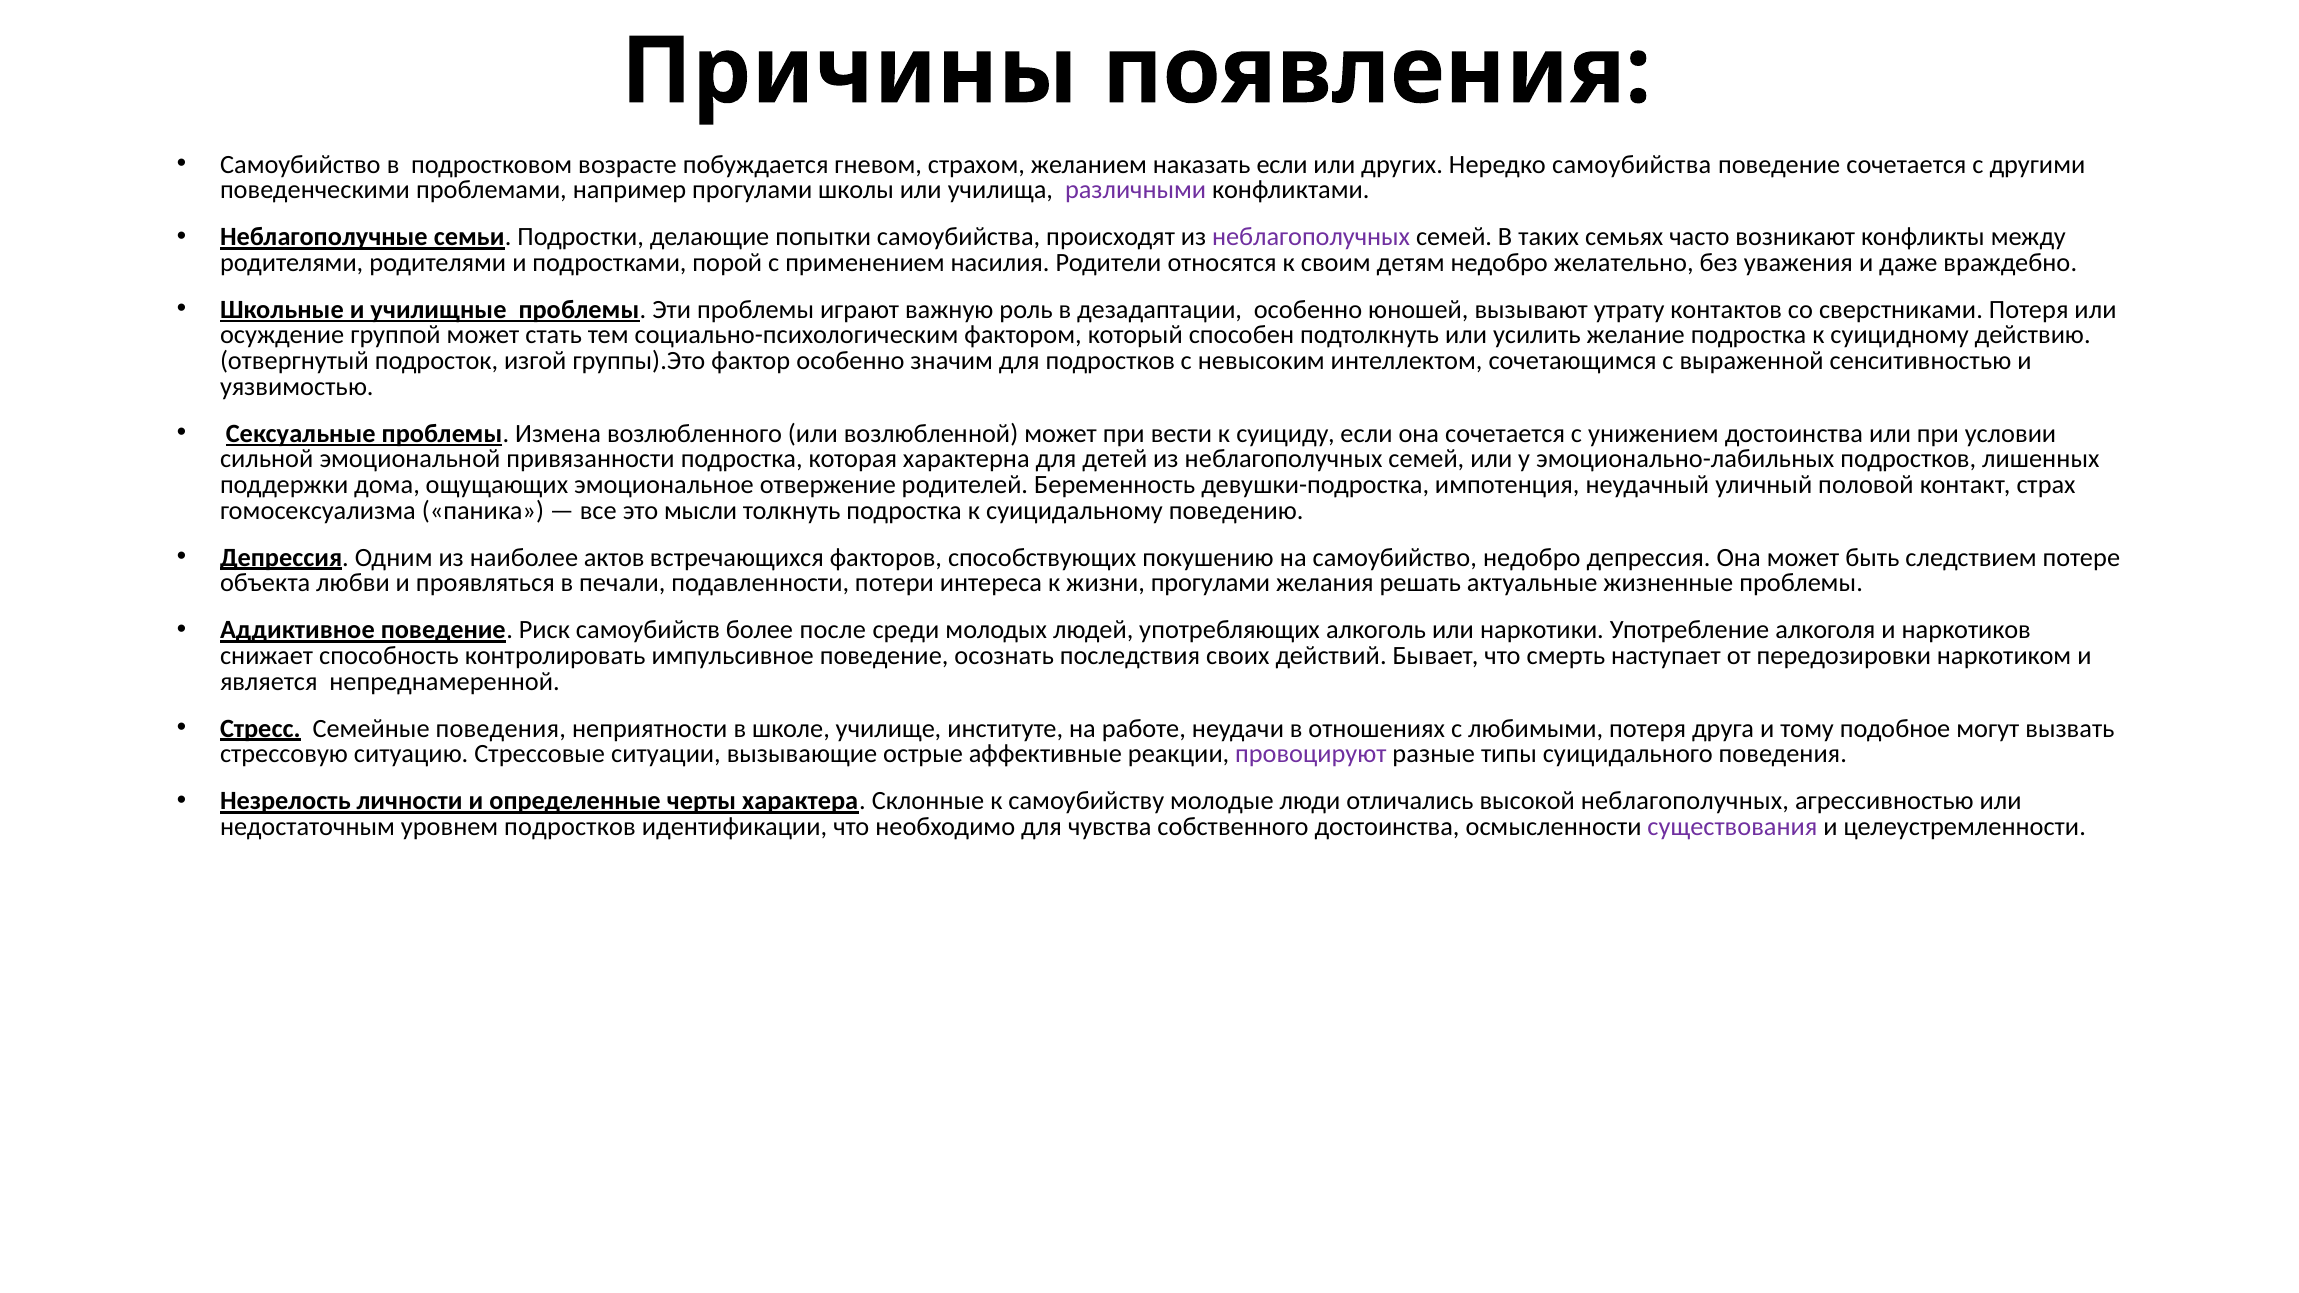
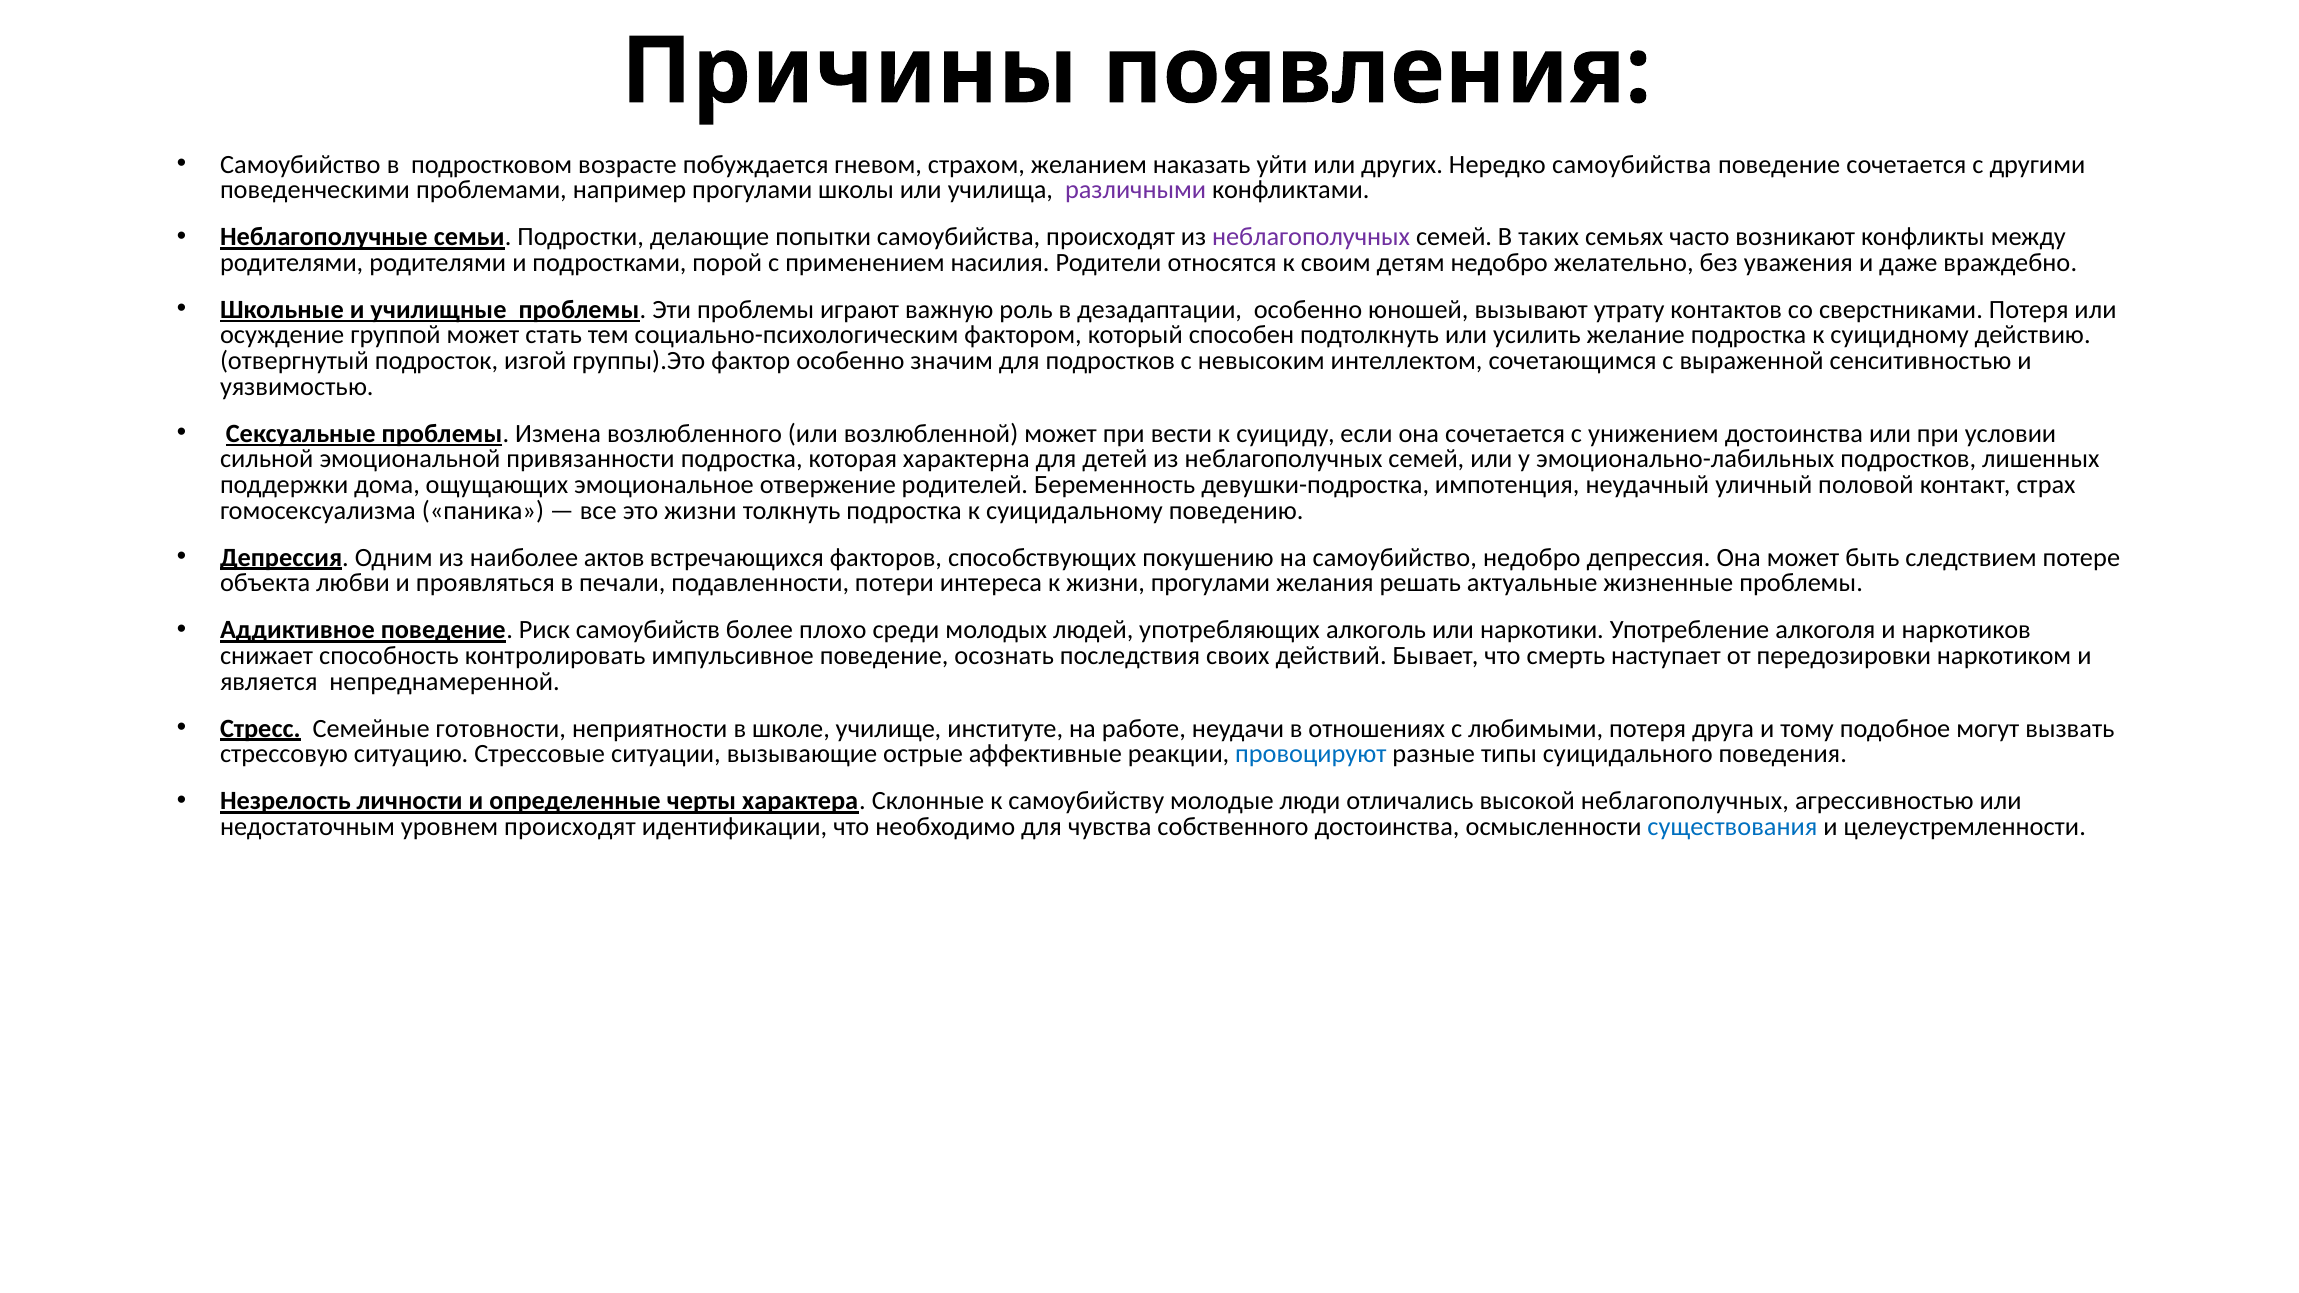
наказать если: если -> уйти (1282, 164)
это мысли: мысли -> жизни (700, 510)
после: после -> плохо (833, 630)
Семейные поведения: поведения -> готовности (501, 729)
провоцируют colour: purple -> blue (1311, 754)
уровнем подростков: подростков -> происходят (570, 827)
существования colour: purple -> blue (1732, 827)
